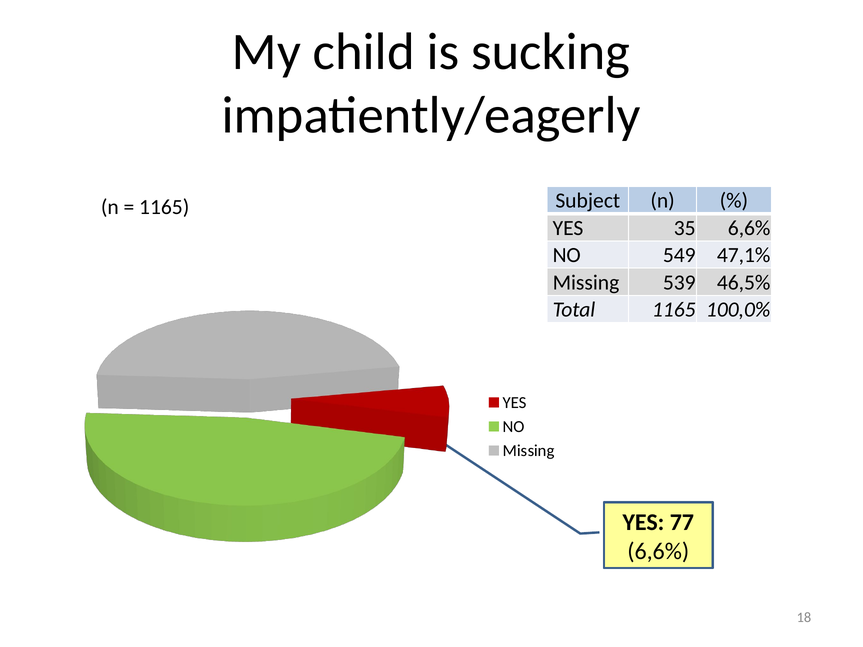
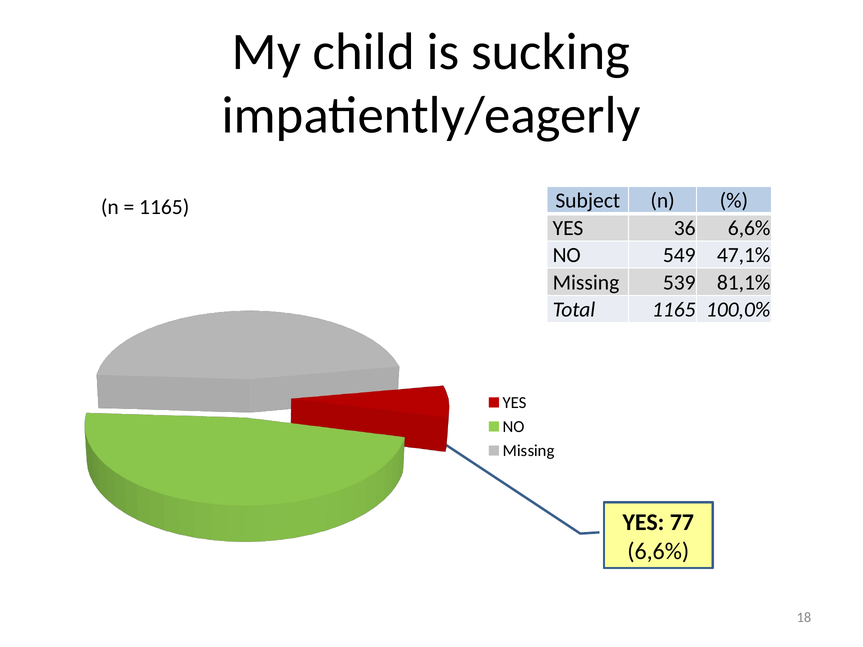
35: 35 -> 36 (685, 228)
46,5%: 46,5% -> 81,1% (744, 283)
